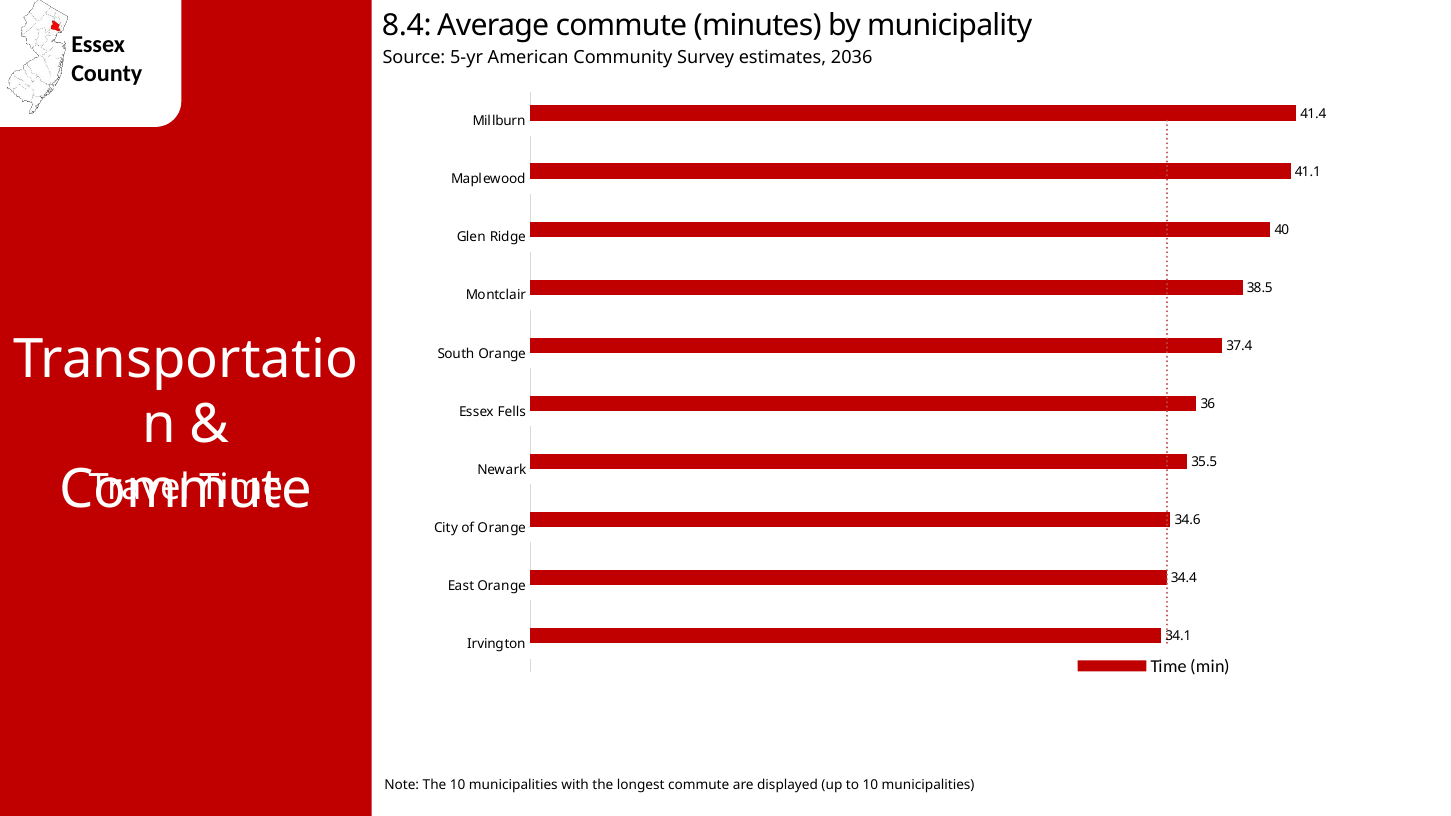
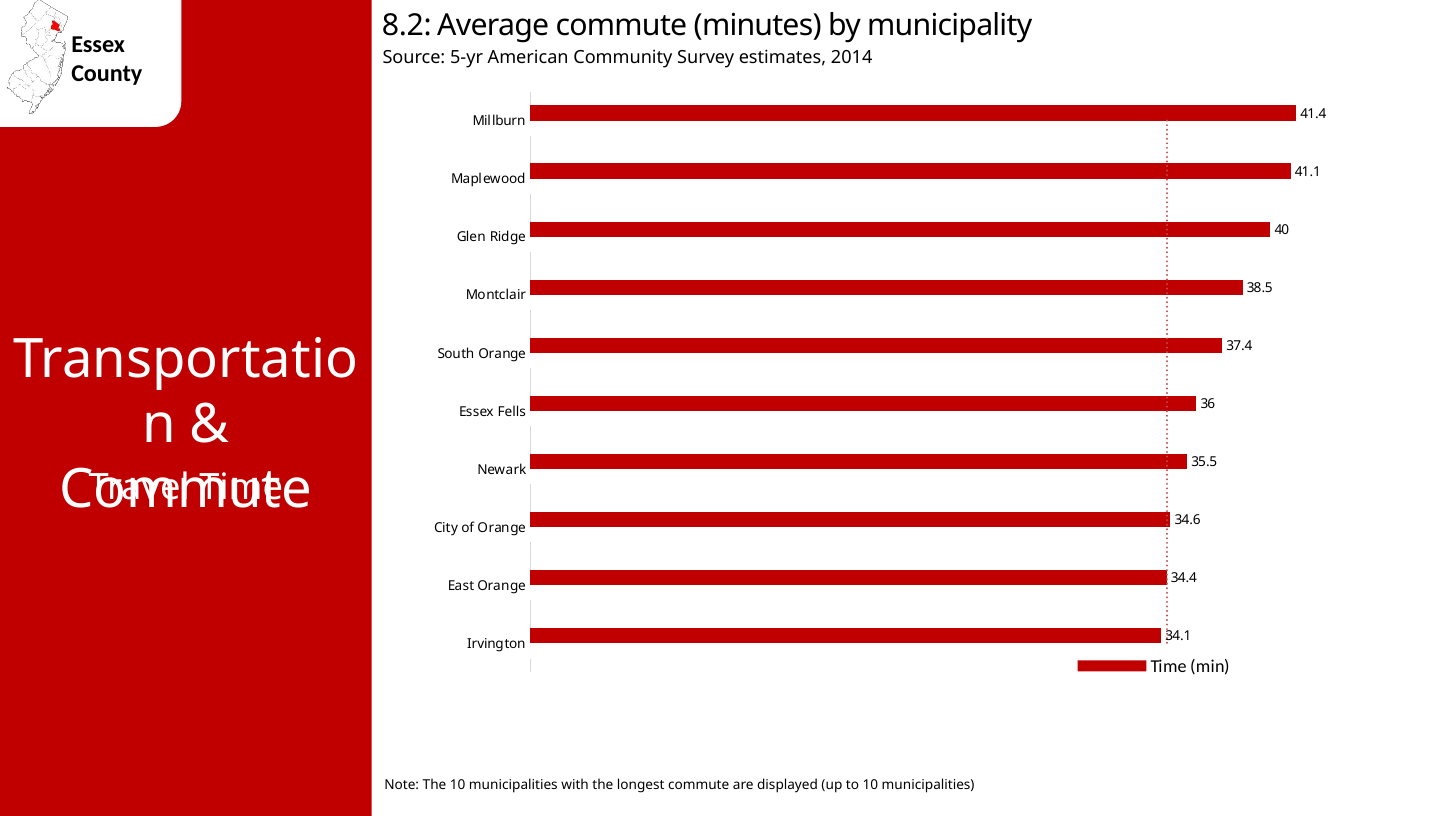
8.4: 8.4 -> 8.2 (407, 26)
2036: 2036 -> 2014 (852, 57)
